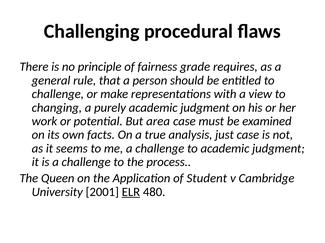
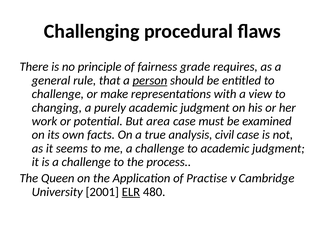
person underline: none -> present (150, 81)
just: just -> civil (225, 135)
Student: Student -> Practise (207, 179)
